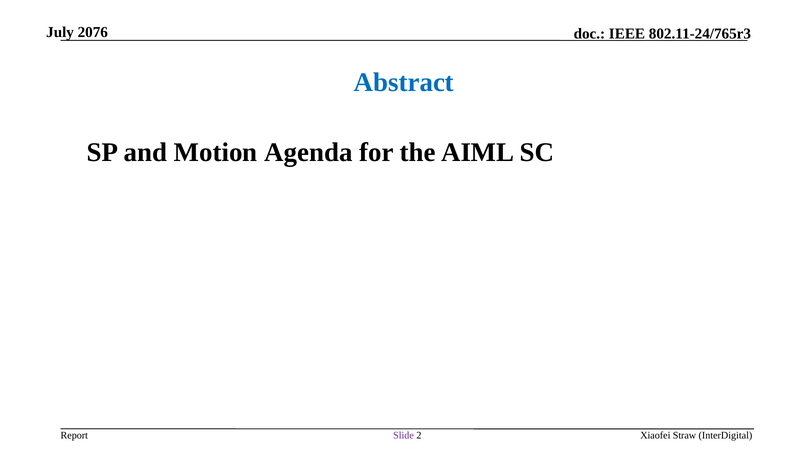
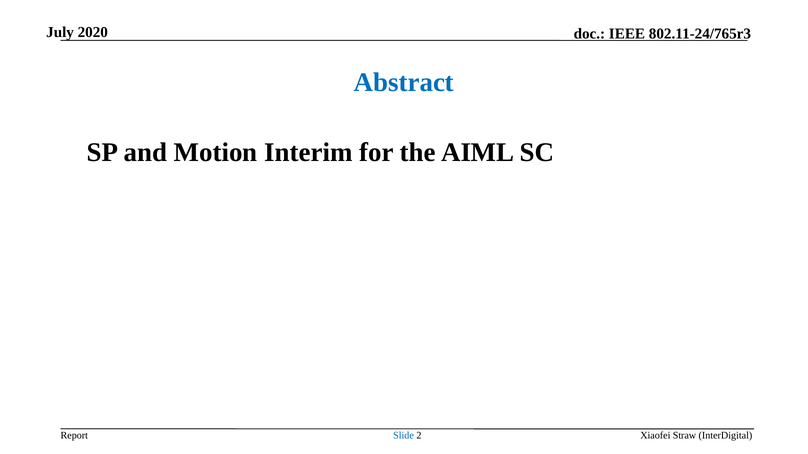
2076: 2076 -> 2020 (93, 32)
Agenda: Agenda -> Interim (308, 152)
Slide colour: purple -> blue (404, 436)
